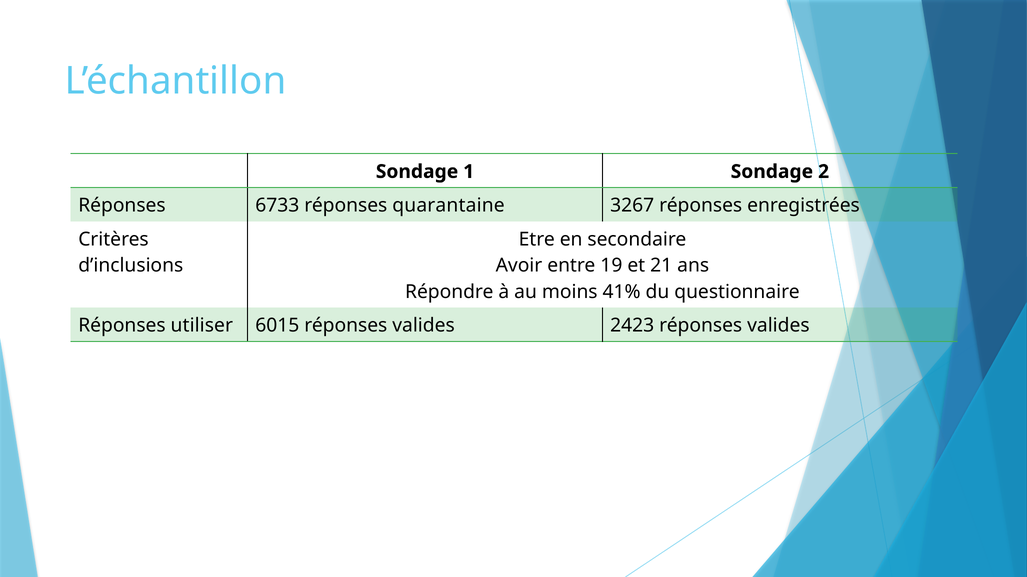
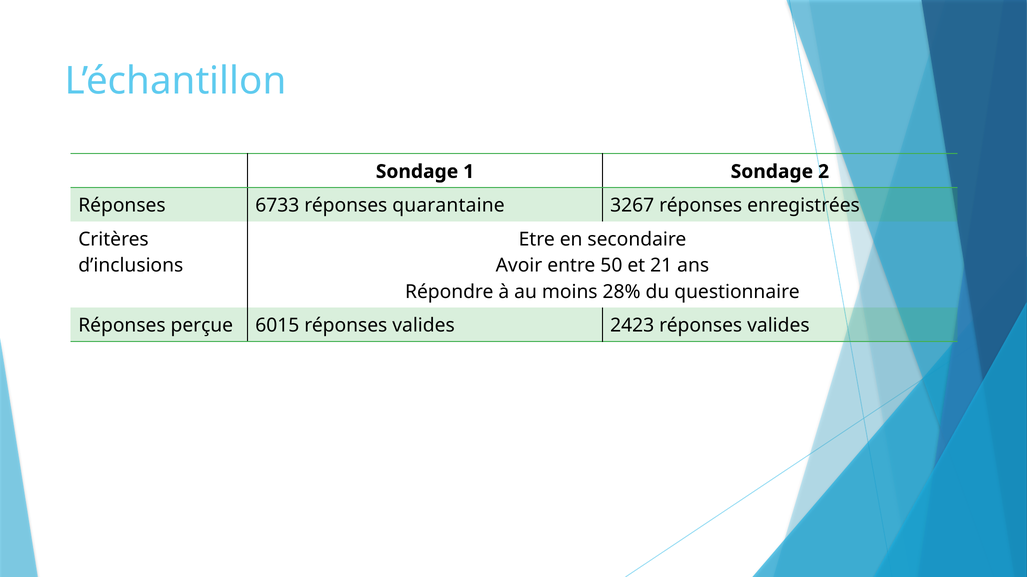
19: 19 -> 50 (611, 266)
41%: 41% -> 28% (622, 292)
utiliser: utiliser -> perçue (202, 326)
